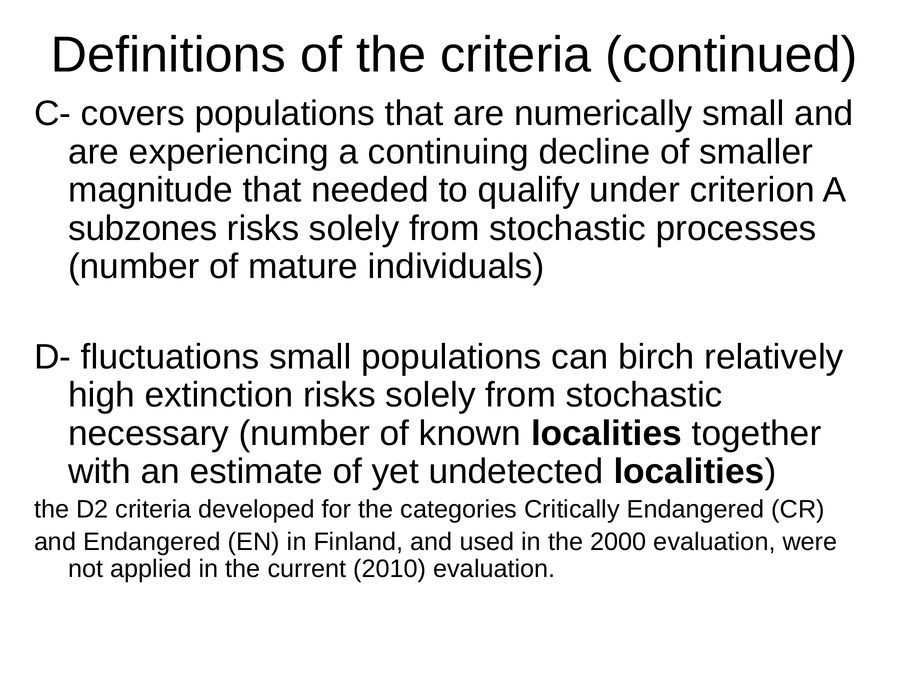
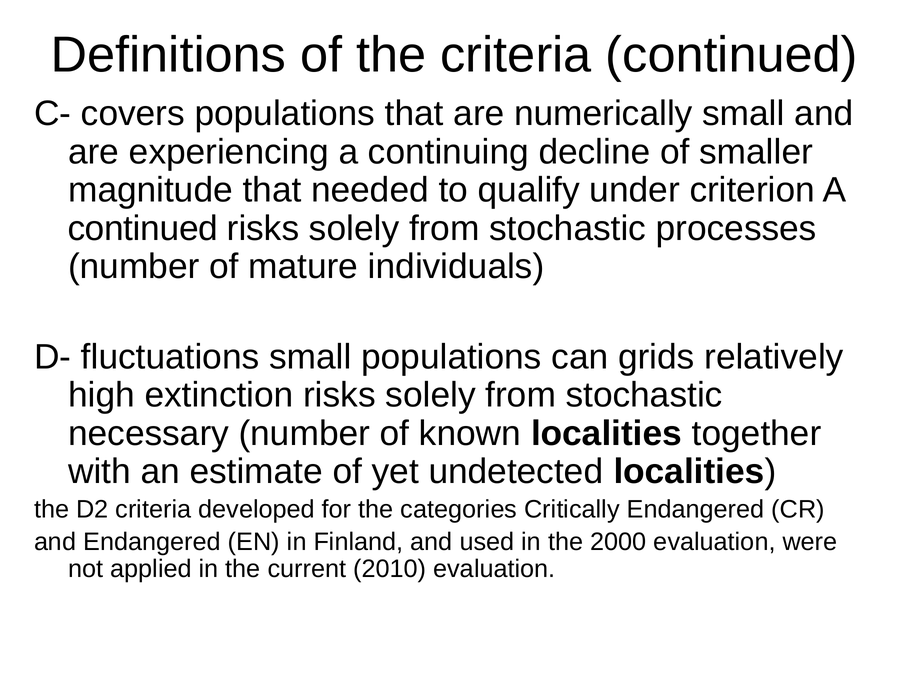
subzones: subzones -> continued (143, 228)
birch: birch -> grids (656, 357)
